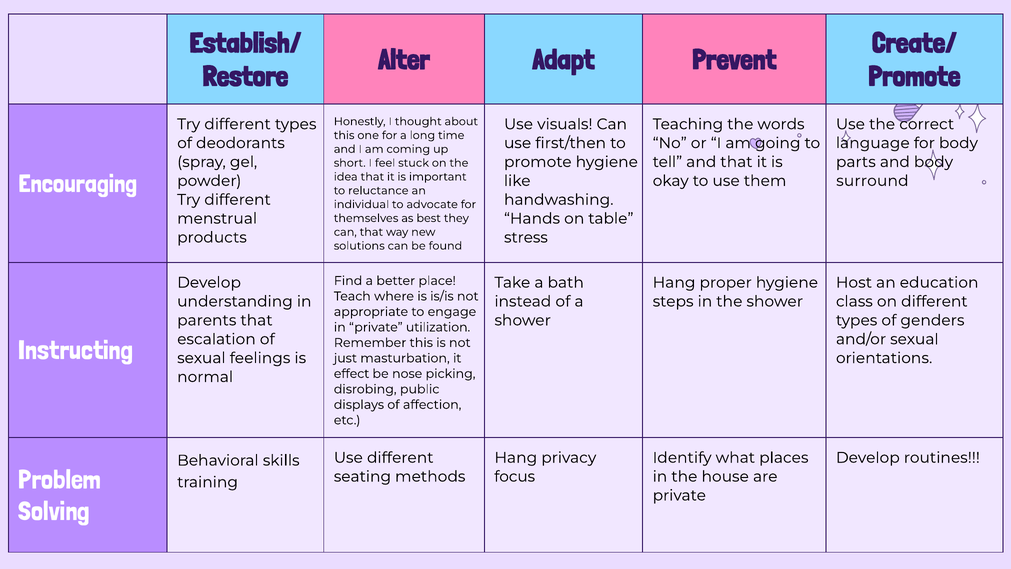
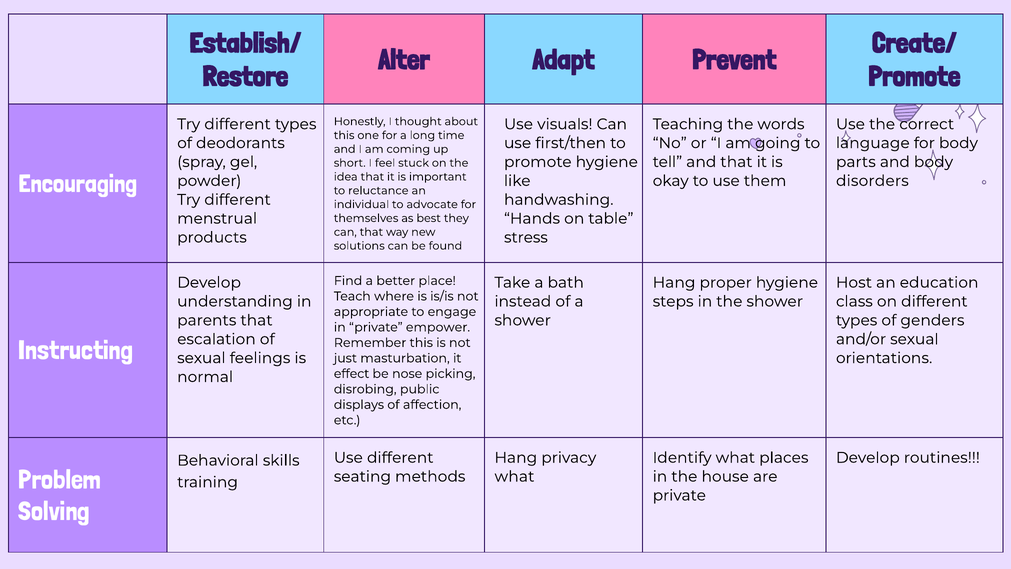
surround: surround -> disorders (872, 181)
utilization: utilization -> empower (438, 327)
focus: focus -> what (514, 476)
